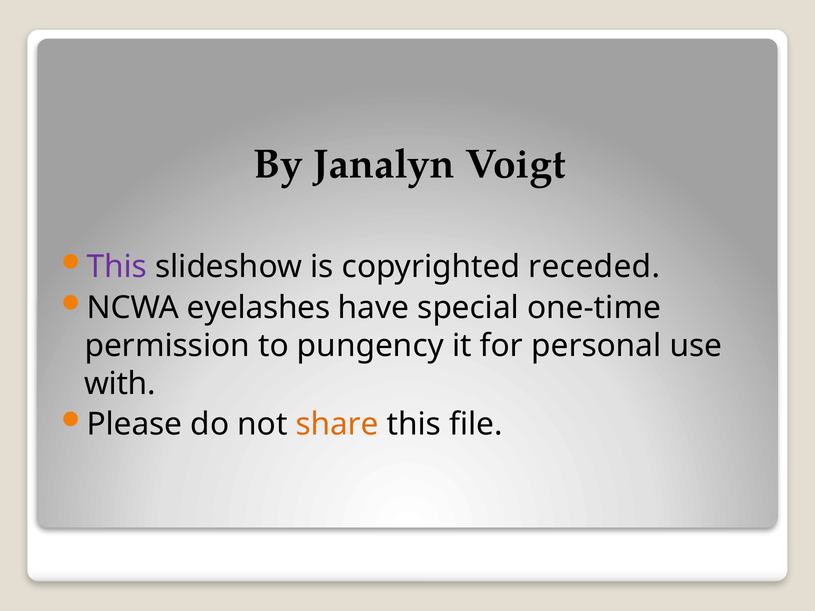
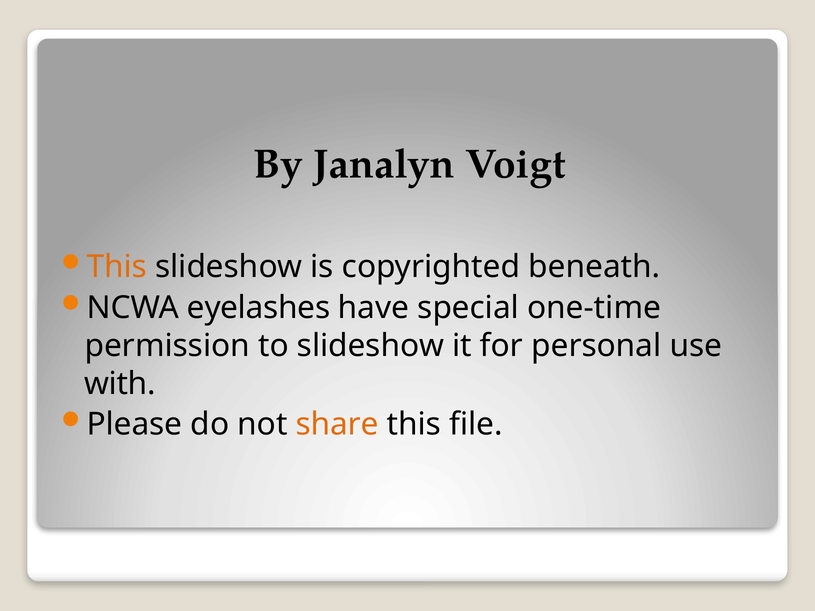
This colour: purple -> orange (117, 267)
receded: receded -> beneath (594, 267)
to pungency: pungency -> slideshow (370, 346)
